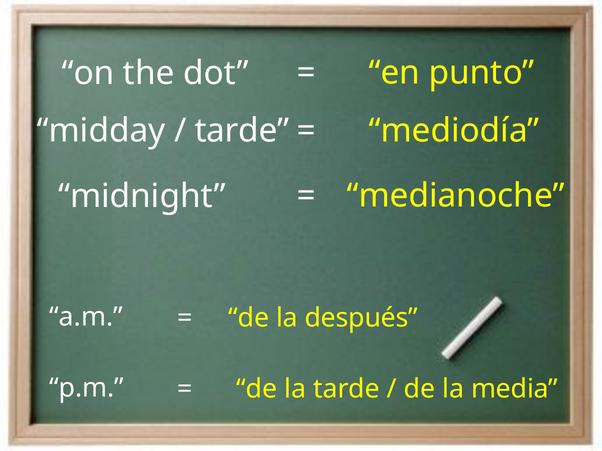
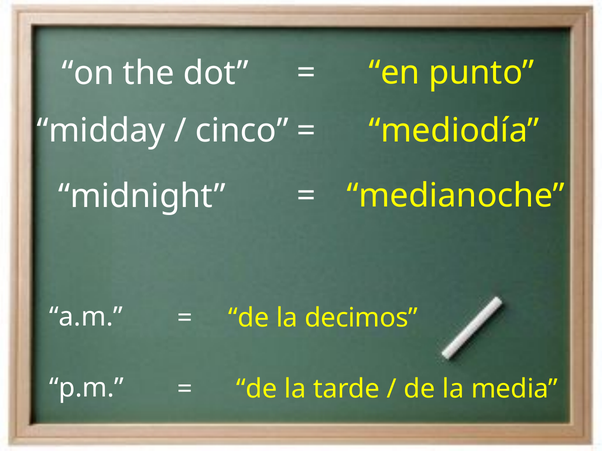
tarde: tarde -> cinco (242, 131)
después: después -> decimos (361, 318)
